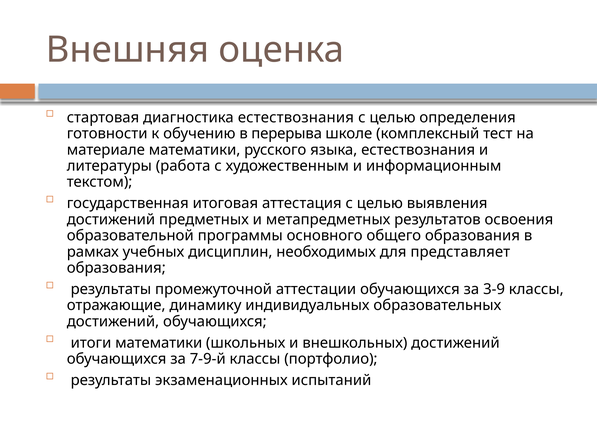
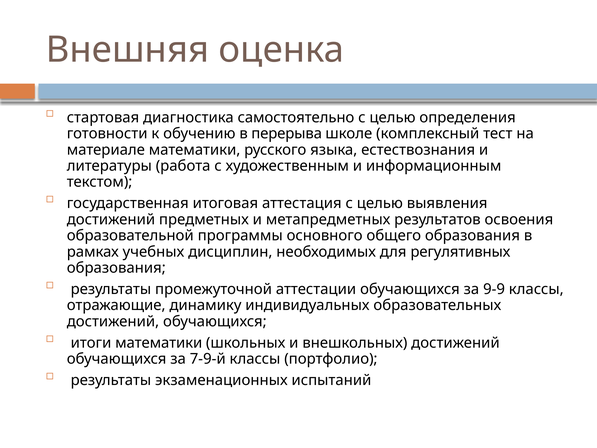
диагностика естествознания: естествознания -> самостоятельно (296, 117)
представляет: представляет -> регулятивных (460, 252)
3-9: 3-9 -> 9-9 (494, 289)
